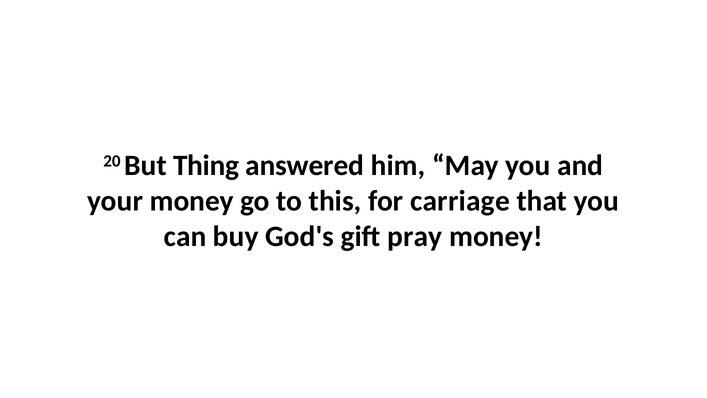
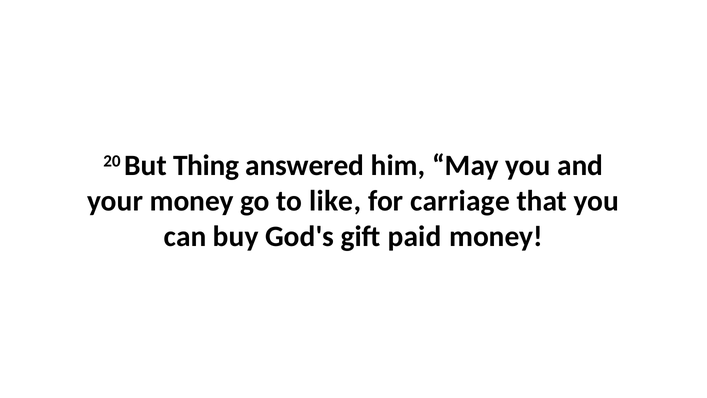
this: this -> like (335, 201)
pray: pray -> paid (415, 236)
